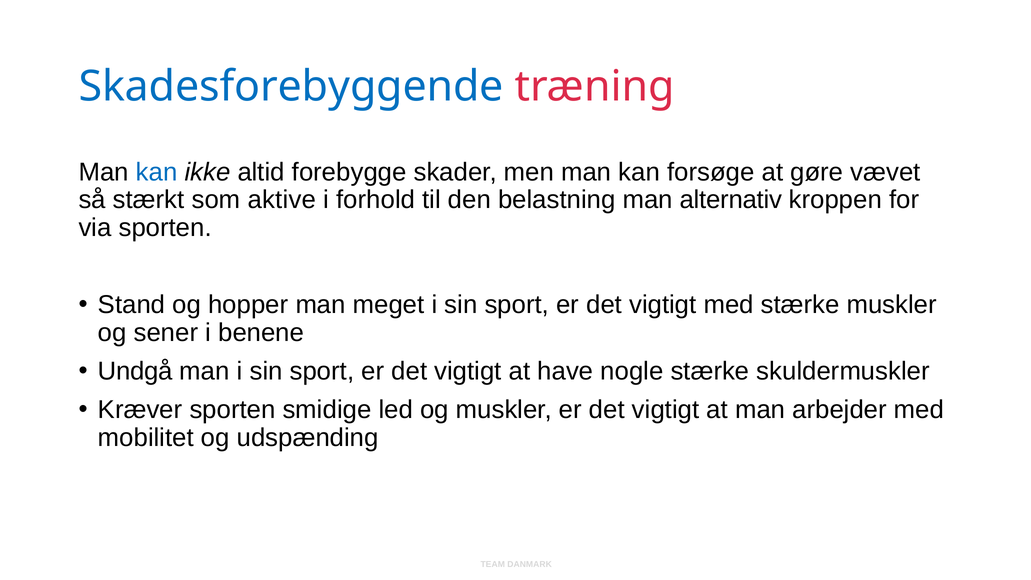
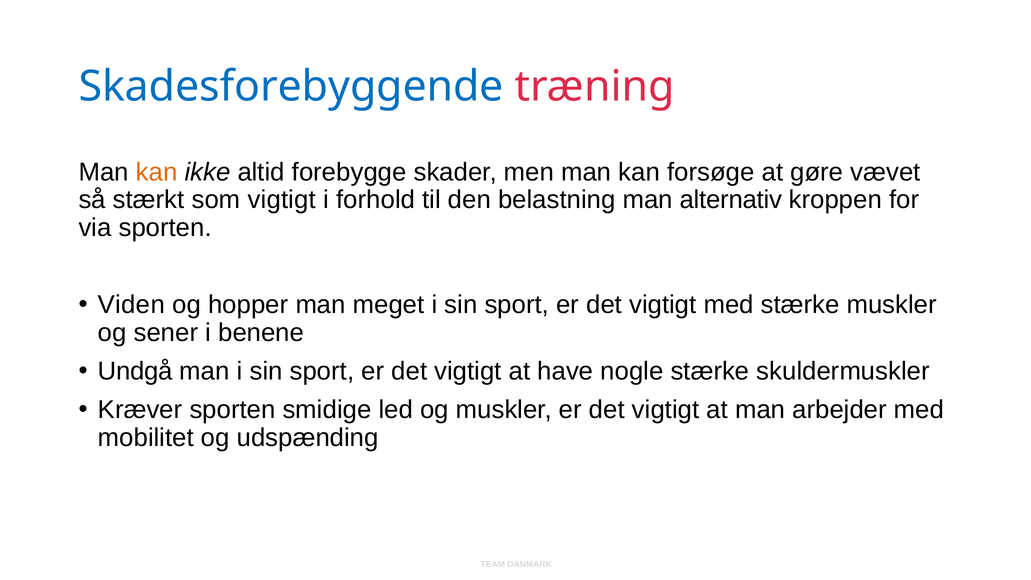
kan colour: blue -> orange (157, 172)
som aktive: aktive -> vigtigt (282, 200)
Stand: Stand -> Viden (131, 305)
